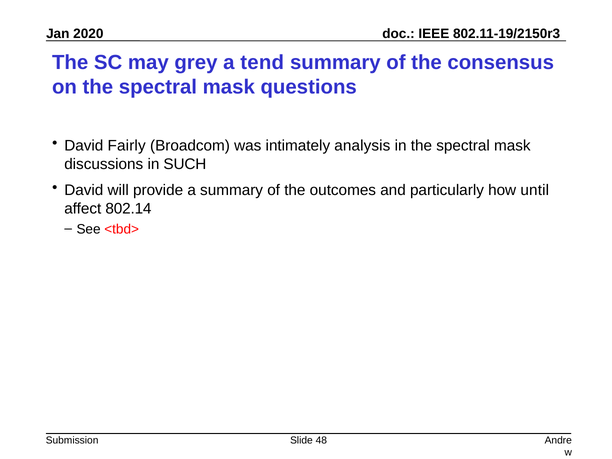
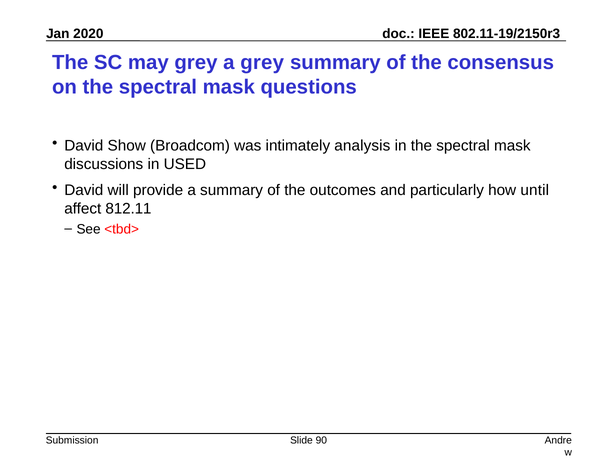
a tend: tend -> grey (262, 63)
Fairly: Fairly -> Show (127, 146)
SUCH: SUCH -> USED (185, 164)
802.14: 802.14 -> 812.11 (128, 209)
48: 48 -> 90 (321, 440)
